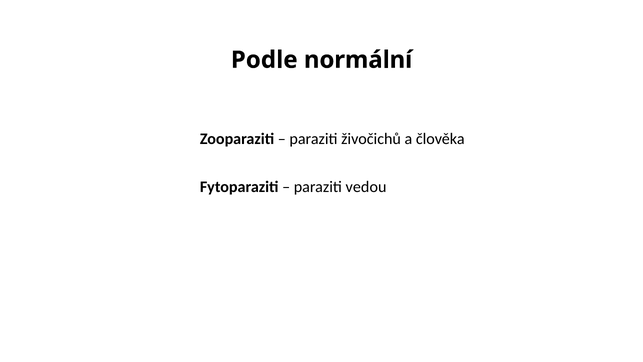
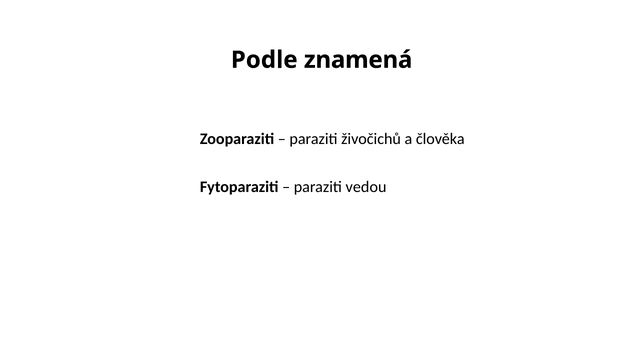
normální: normální -> znamená (358, 60)
